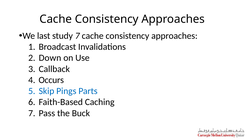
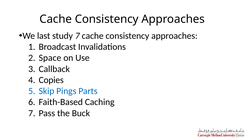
Down: Down -> Space (50, 58)
Occurs: Occurs -> Copies (51, 80)
